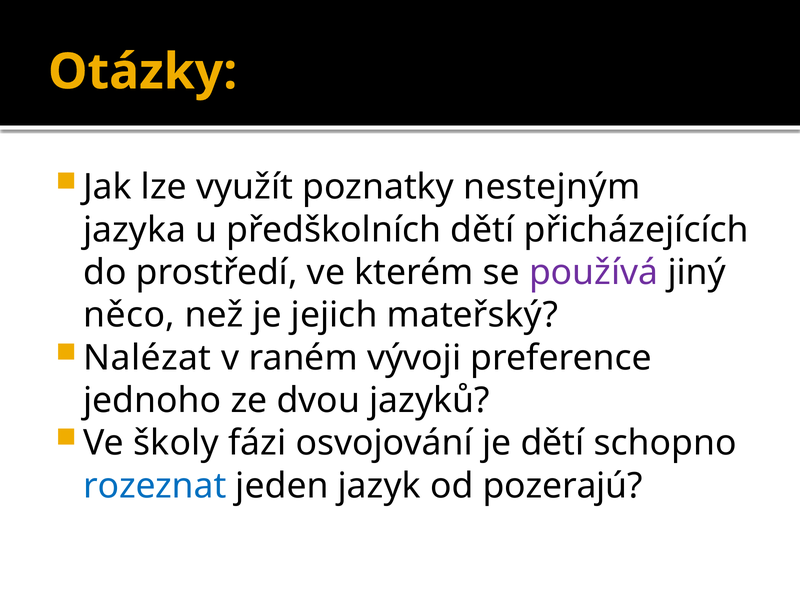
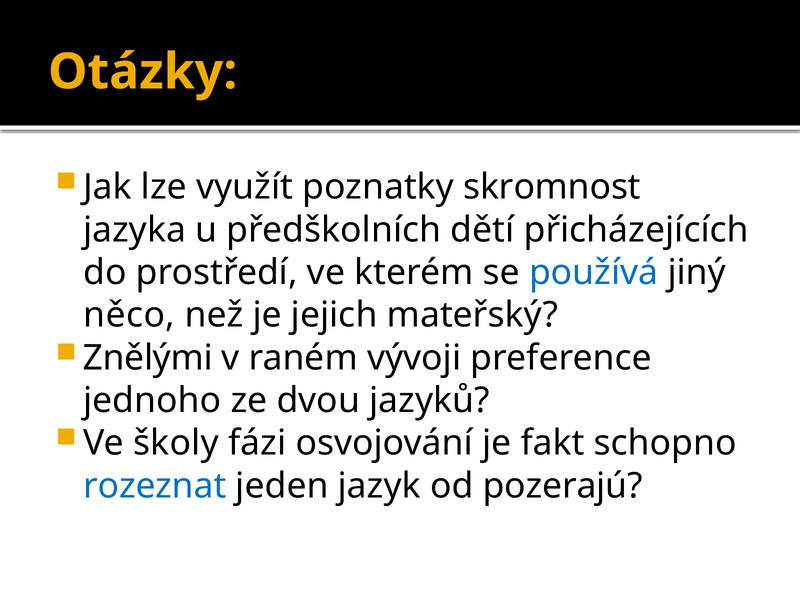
nestejným: nestejným -> skromnost (552, 187)
používá colour: purple -> blue (594, 272)
Nalézat: Nalézat -> Znělými (148, 358)
je dětí: dětí -> fakt (553, 443)
